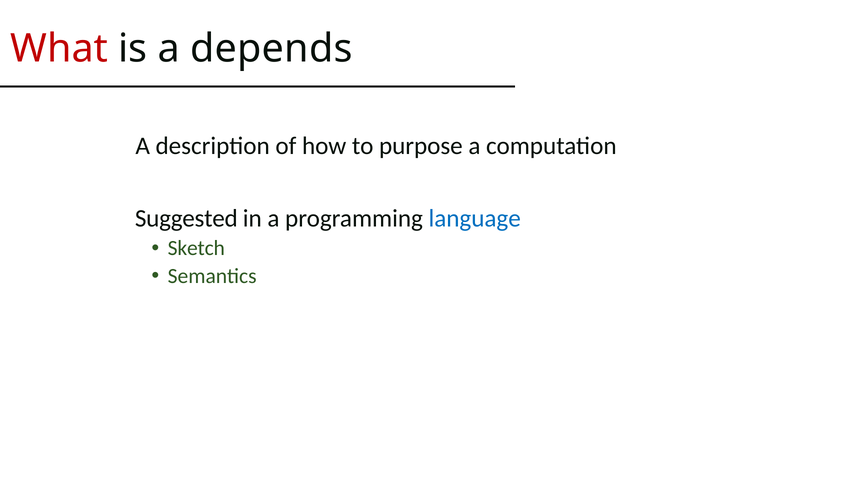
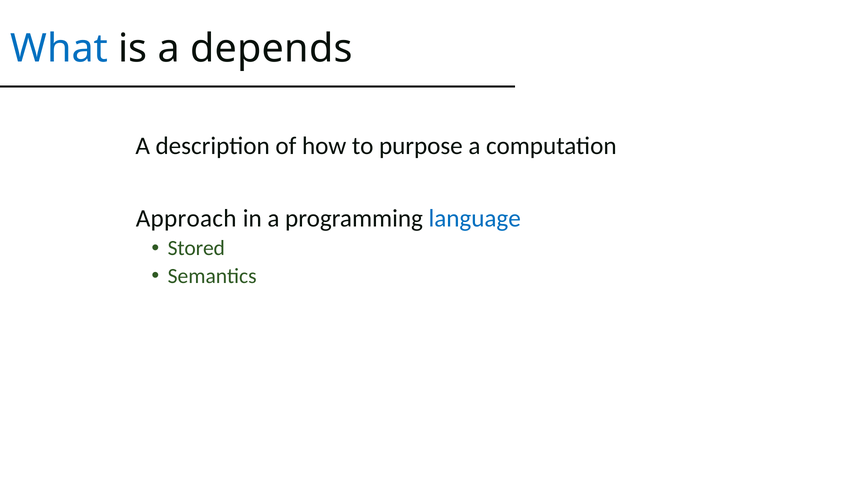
What colour: red -> blue (59, 49)
Suggested: Suggested -> Approach (186, 218)
Sketch: Sketch -> Stored (196, 248)
